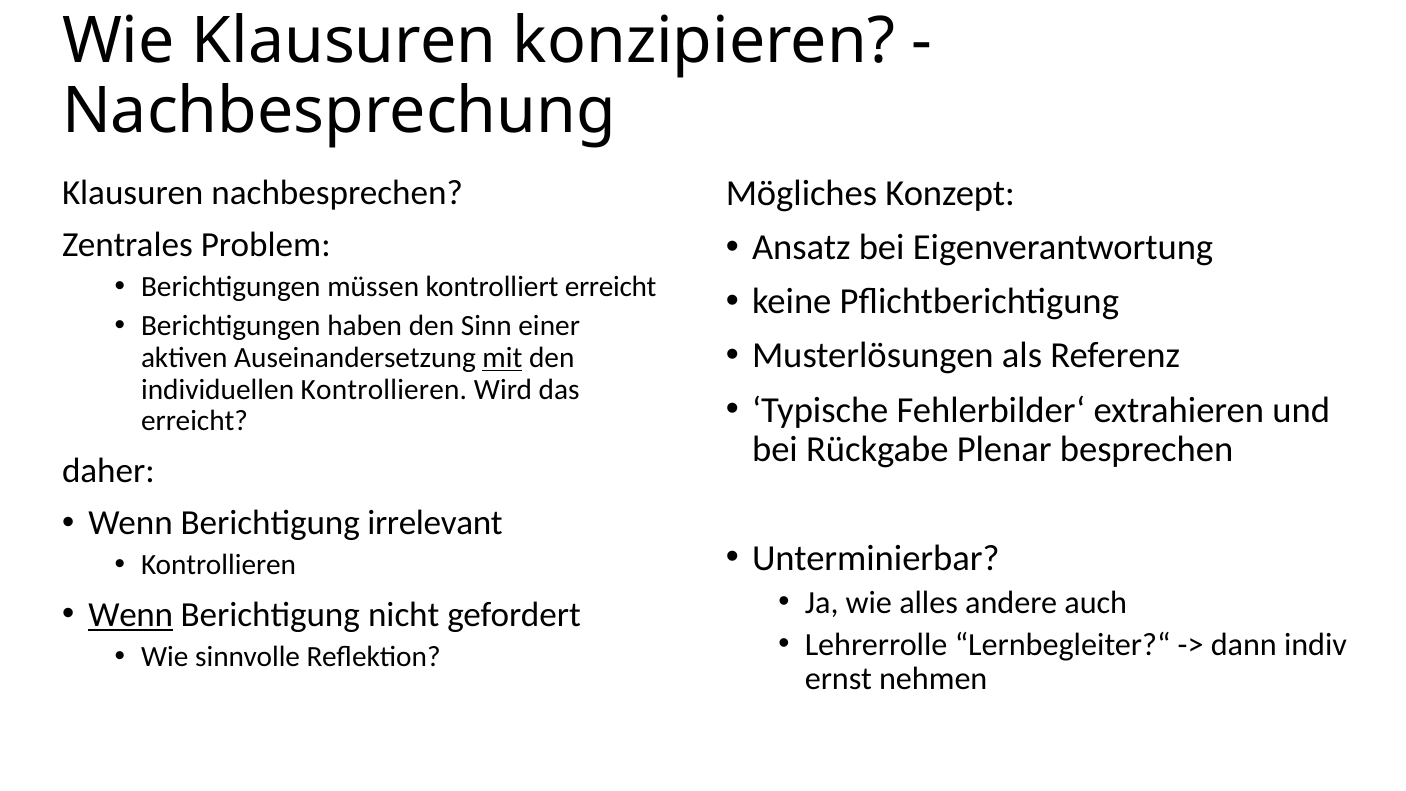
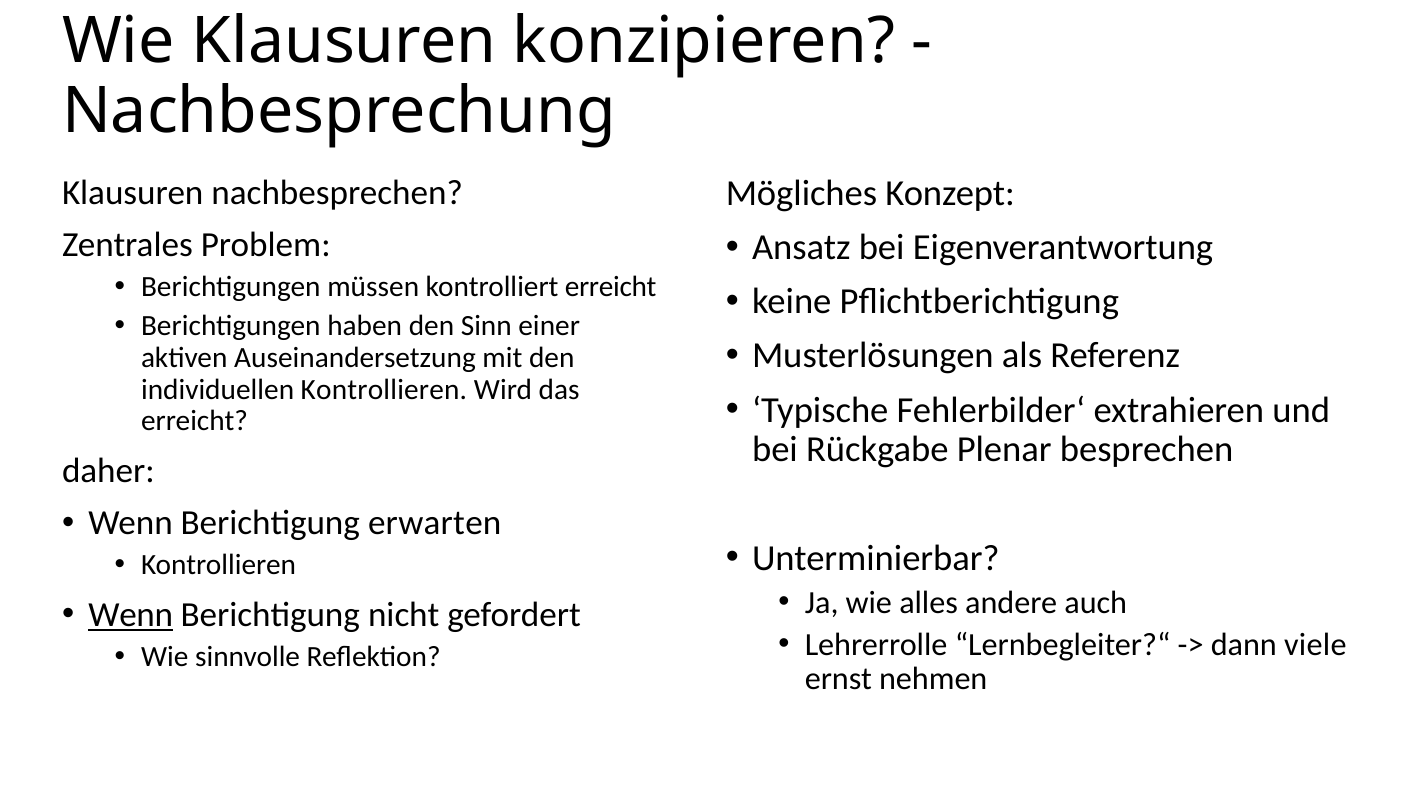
mit underline: present -> none (502, 358)
irrelevant: irrelevant -> erwarten (435, 523)
indiv: indiv -> viele (1315, 644)
